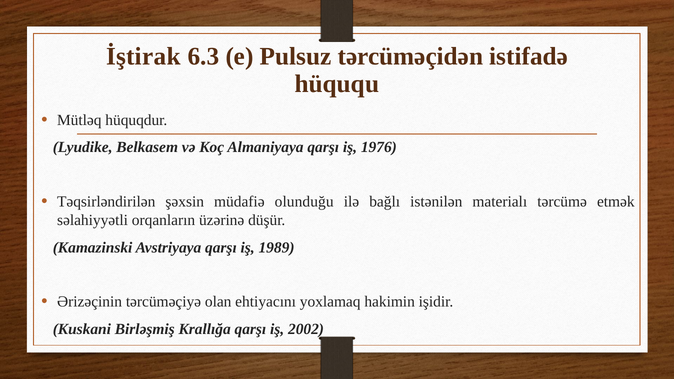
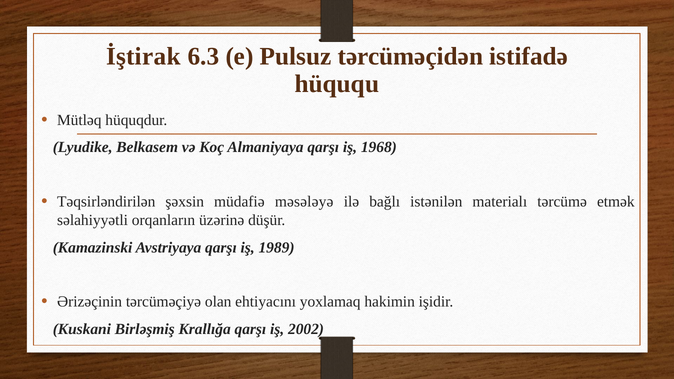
1976: 1976 -> 1968 (379, 147)
olunduğu: olunduğu -> məsələyə (304, 202)
